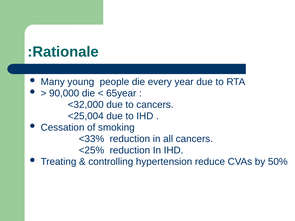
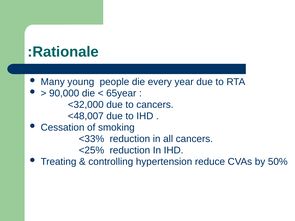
<25,004: <25,004 -> <48,007 (86, 116)
